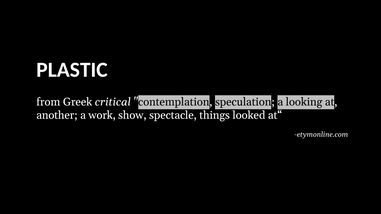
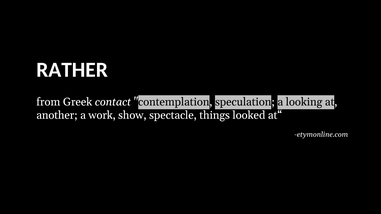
PLASTIC: PLASTIC -> RATHER (72, 70)
critical: critical -> contact (113, 102)
